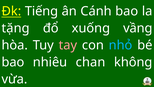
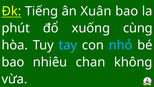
Cánh: Cánh -> Xuân (96, 11)
tặng: tặng -> phút (16, 28)
vầng: vầng -> cùng (138, 28)
tay colour: pink -> light blue (68, 45)
